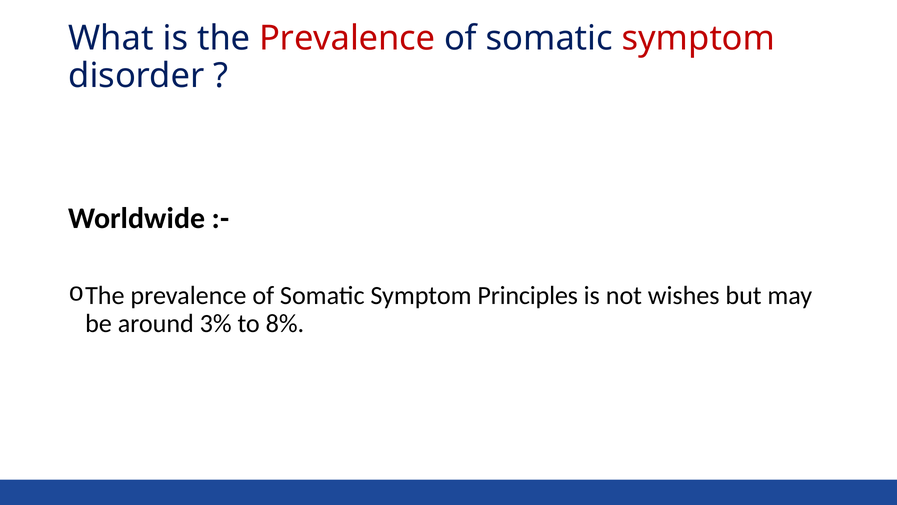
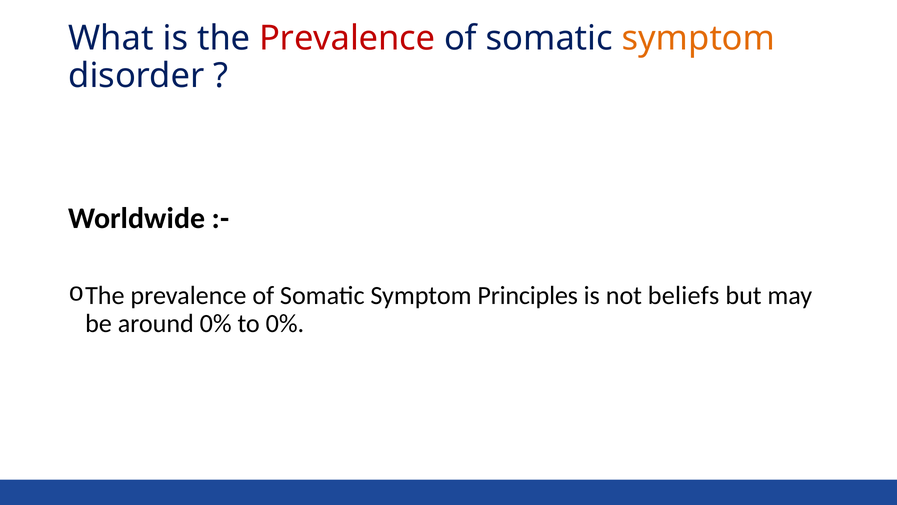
symptom colour: red -> orange (699, 38)
wishes: wishes -> beliefs (684, 295)
around 3%: 3% -> 0% (216, 323)
to 8%: 8% -> 0% (285, 323)
